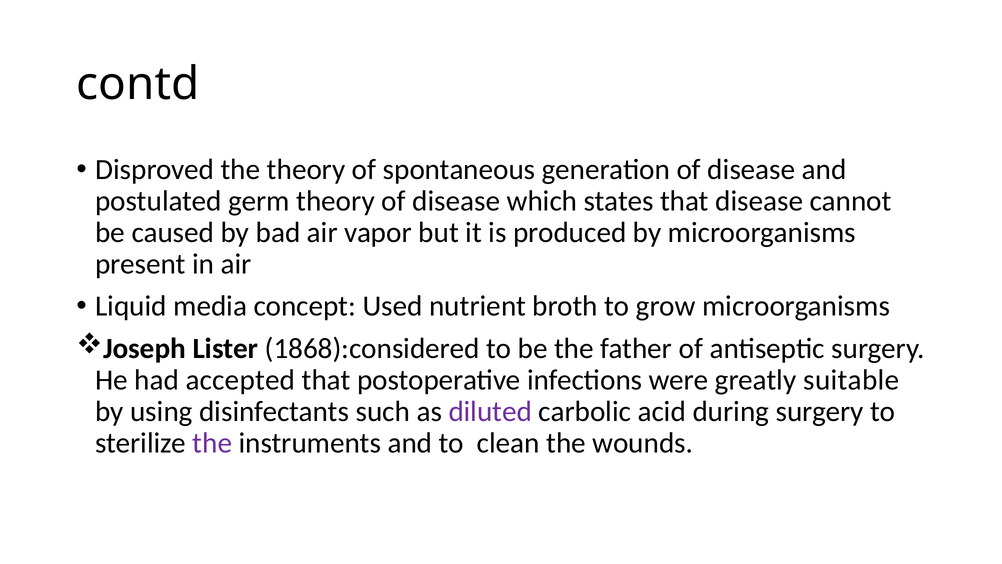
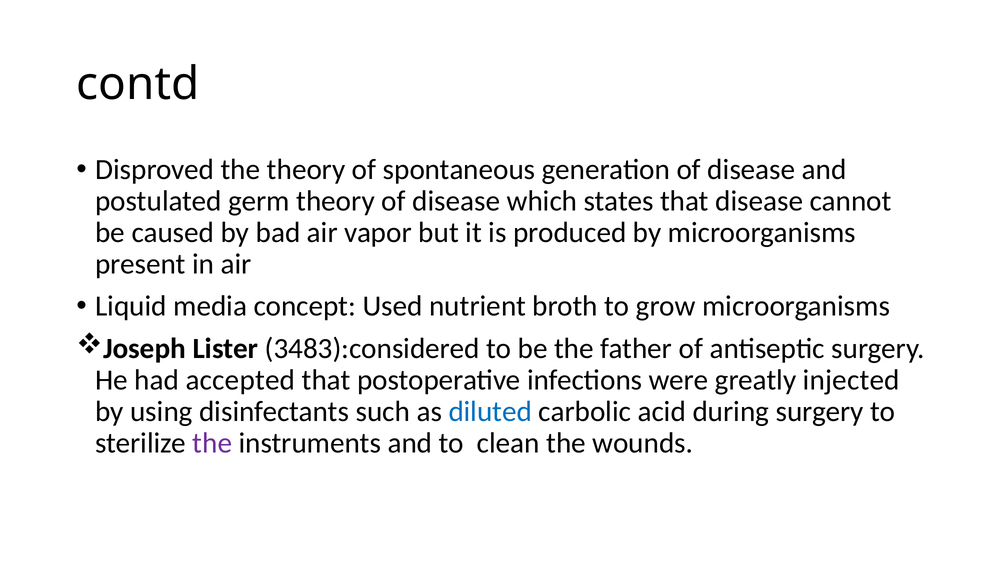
1868):considered: 1868):considered -> 3483):considered (372, 348)
suitable: suitable -> injected (851, 380)
diluted colour: purple -> blue (490, 411)
